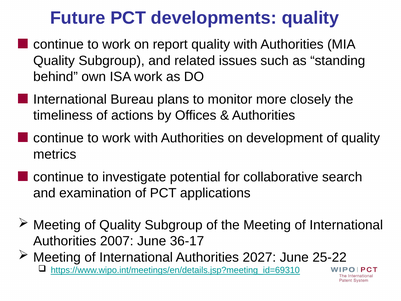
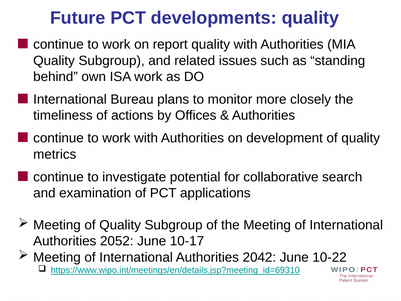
2007: 2007 -> 2052 (117, 241)
36-17: 36-17 -> 10-17 (187, 241)
2027: 2027 -> 2042 (259, 257)
25-22: 25-22 -> 10-22 (330, 257)
